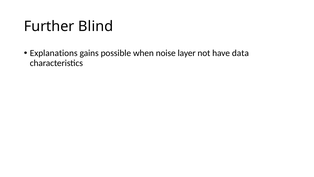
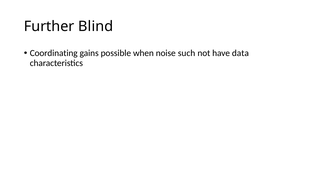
Explanations: Explanations -> Coordinating (54, 53)
layer: layer -> such (187, 53)
